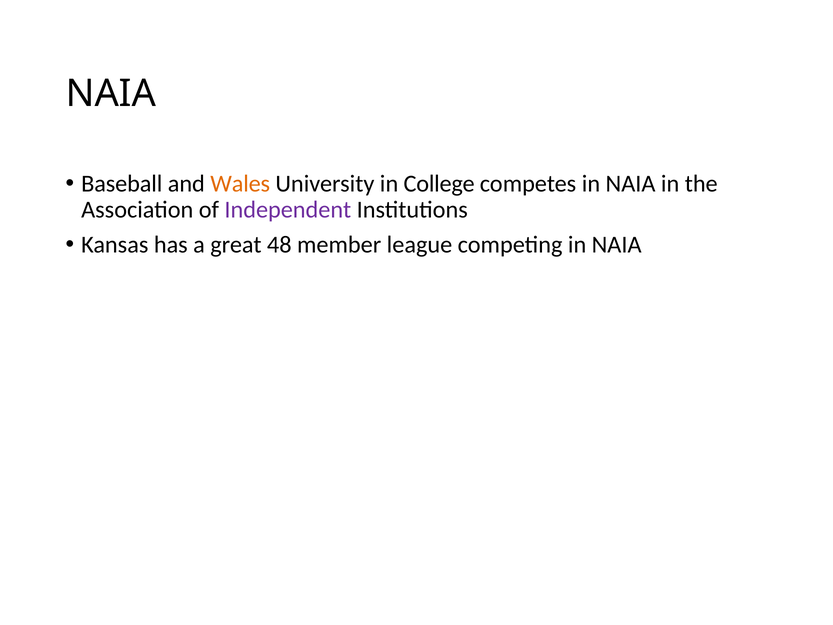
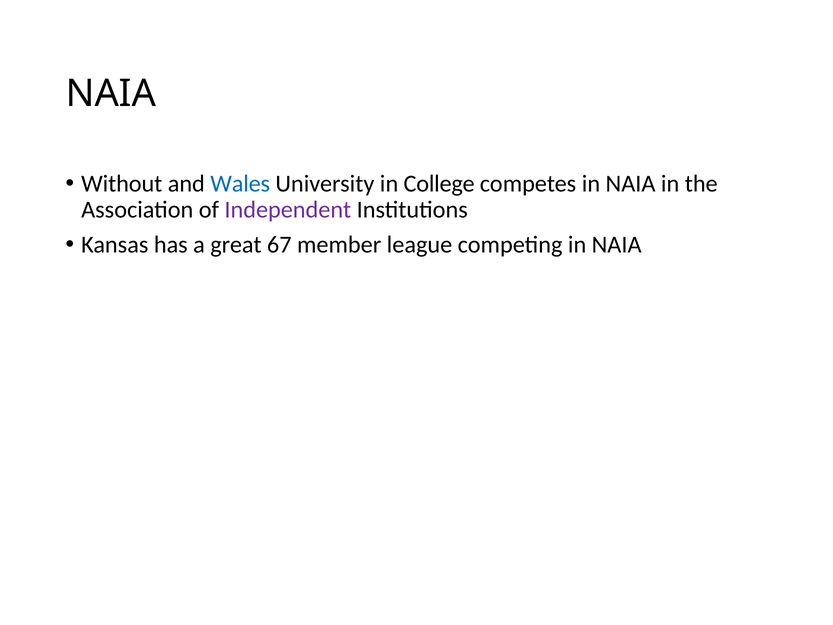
Baseball: Baseball -> Without (122, 183)
Wales colour: orange -> blue (240, 183)
48: 48 -> 67 (279, 245)
